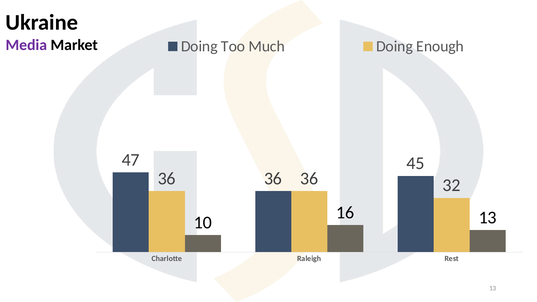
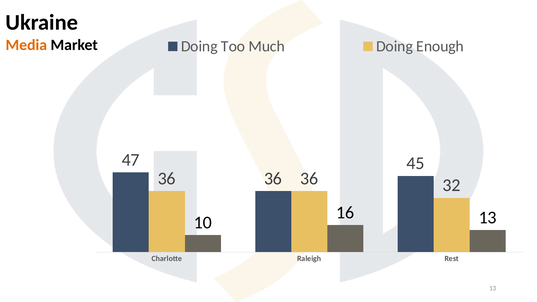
Media colour: purple -> orange (26, 45)
